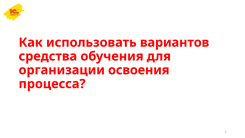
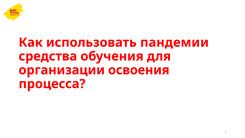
вариантов: вариантов -> пандемии (174, 42)
